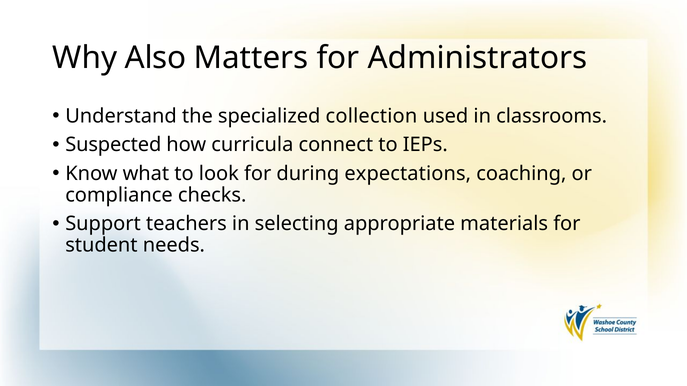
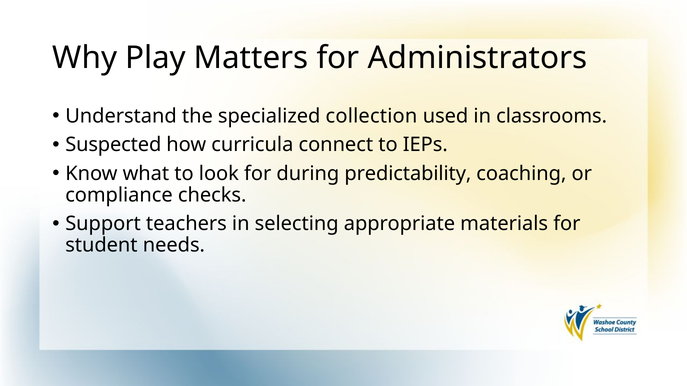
Also: Also -> Play (155, 58)
expectations: expectations -> predictability (408, 174)
